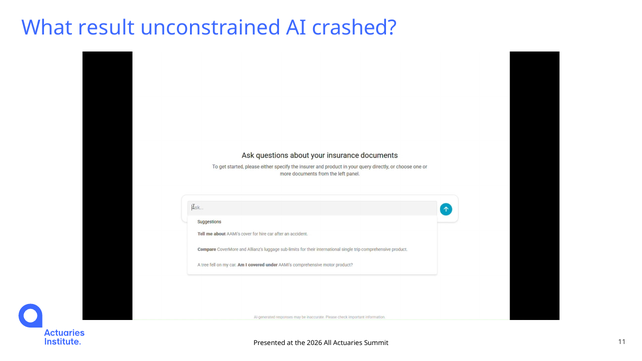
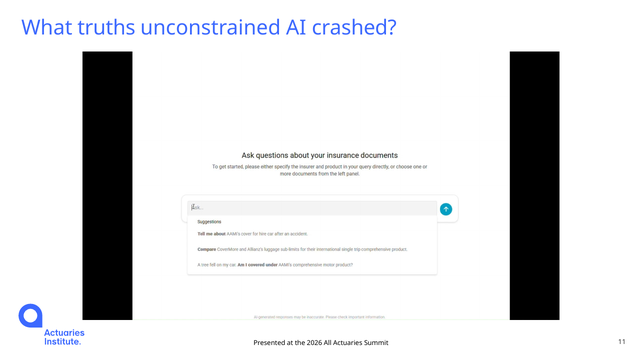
result: result -> truths (106, 28)
